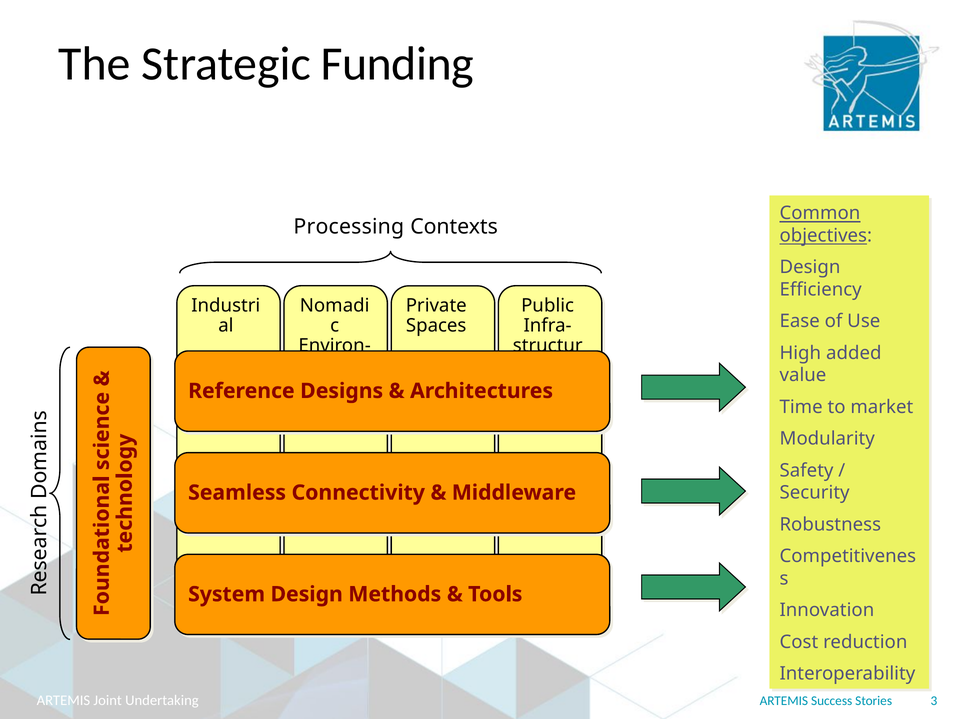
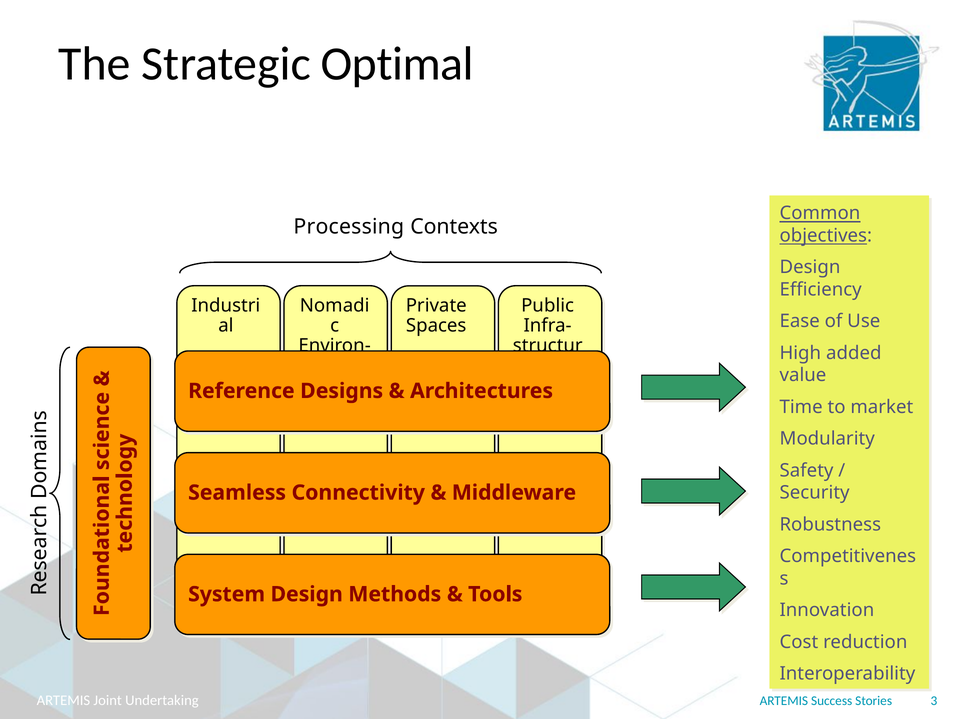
Funding: Funding -> Optimal (397, 64)
